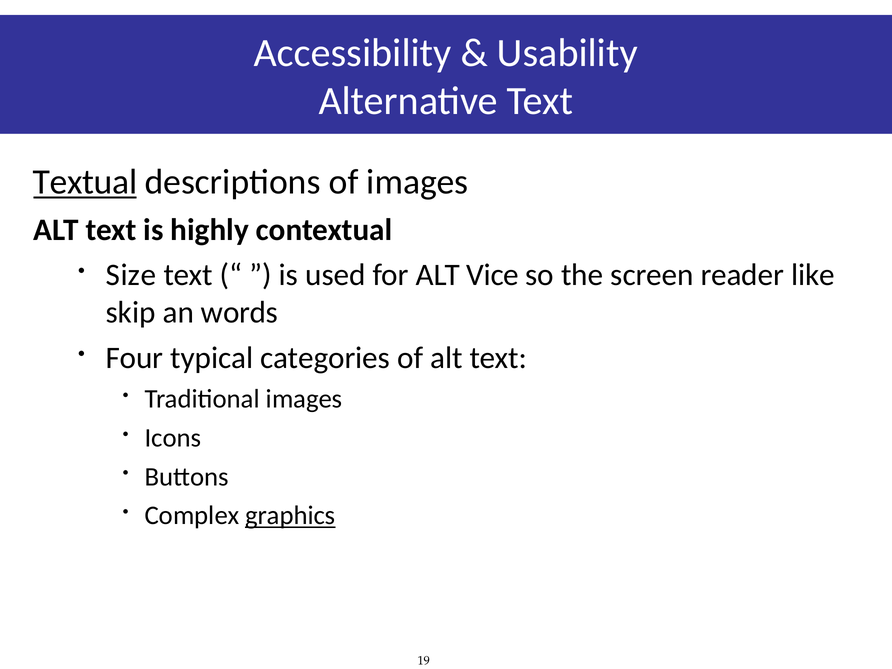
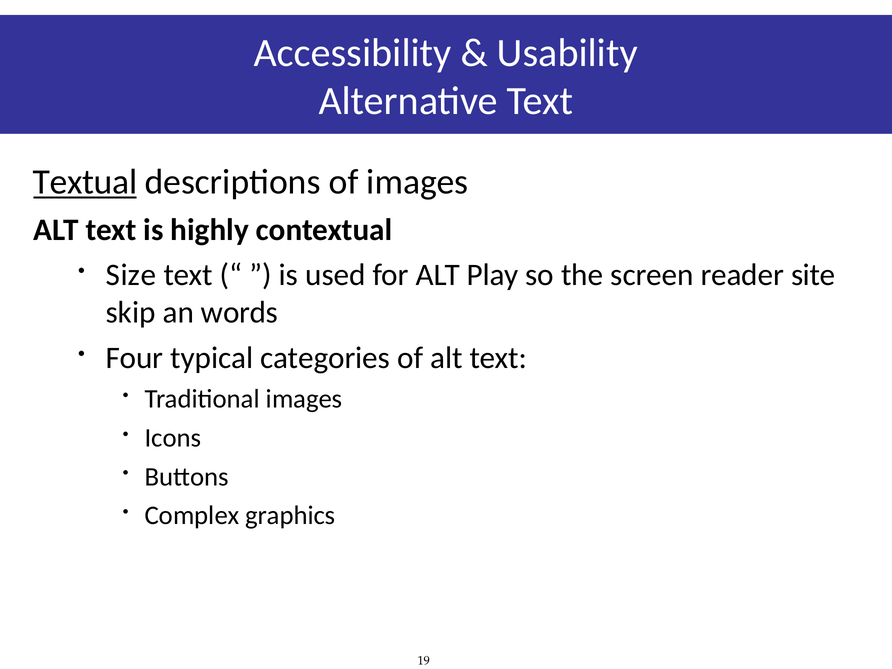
Vice: Vice -> Play (493, 275)
like: like -> site (813, 275)
graphics underline: present -> none (290, 516)
